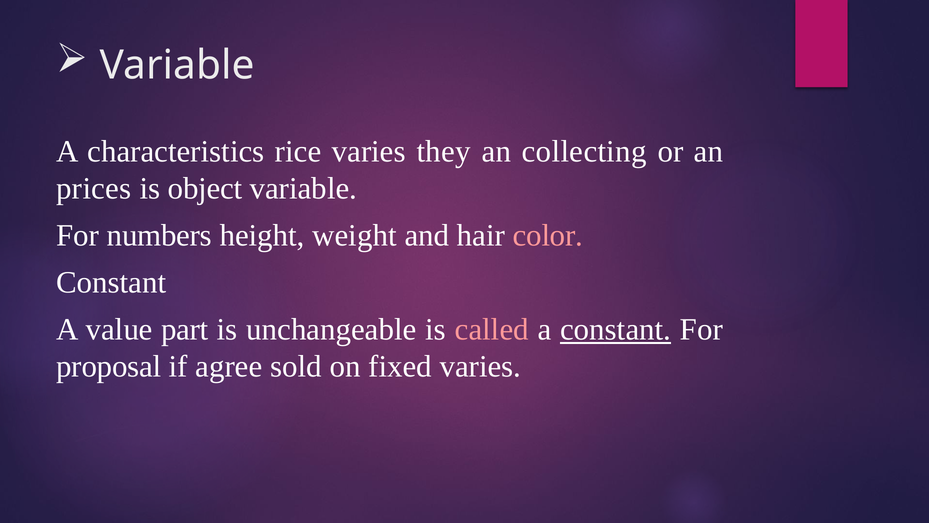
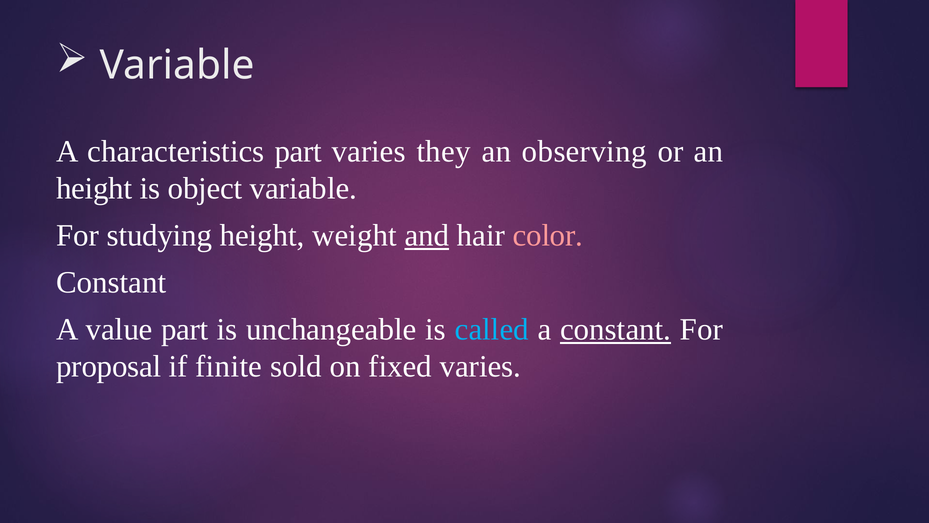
characteristics rice: rice -> part (298, 151)
collecting: collecting -> observing (584, 151)
prices: prices -> height (94, 189)
numbers: numbers -> studying (159, 235)
and underline: none -> present (427, 235)
called colour: pink -> light blue (492, 329)
agree: agree -> finite (229, 366)
